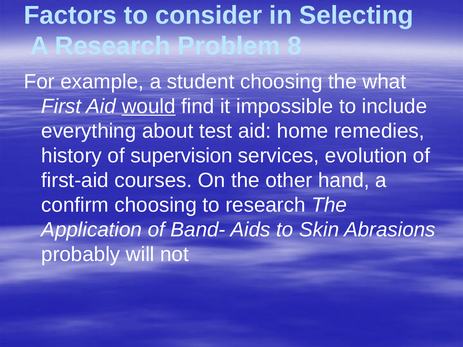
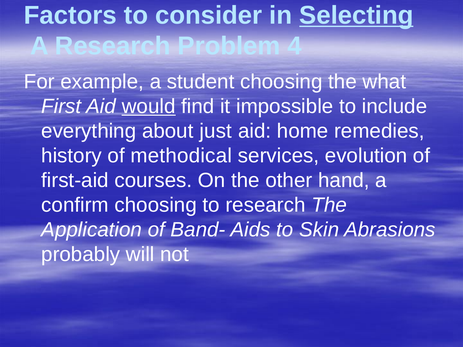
Selecting underline: none -> present (356, 15)
8: 8 -> 4 (295, 46)
test: test -> just (216, 131)
supervision: supervision -> methodical (181, 156)
